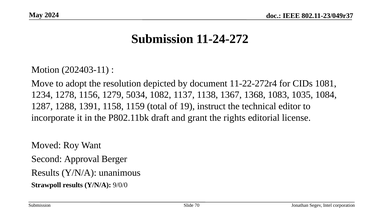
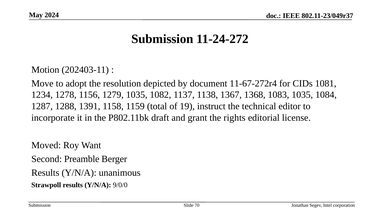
11-22-272r4: 11-22-272r4 -> 11-67-272r4 (253, 83)
1279 5034: 5034 -> 1035 (137, 95)
Approval: Approval -> Preamble (82, 159)
